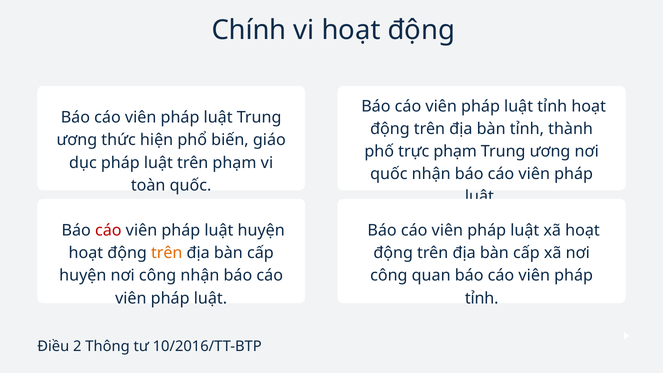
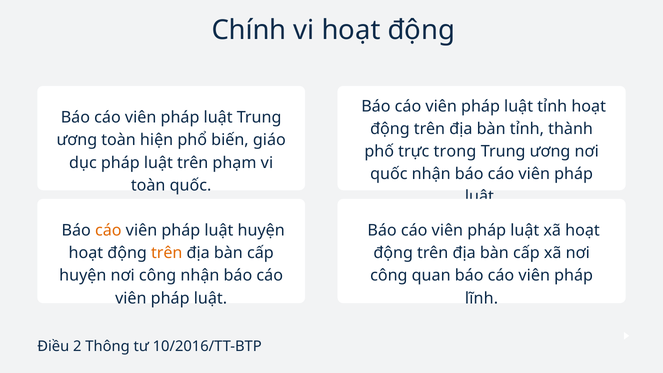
ương thức: thức -> toàn (119, 140)
trực phạm: phạm -> trong (455, 151)
cáo colour: red -> orange (108, 231)
tỉnh: tỉnh -> lĩnh (482, 298)
